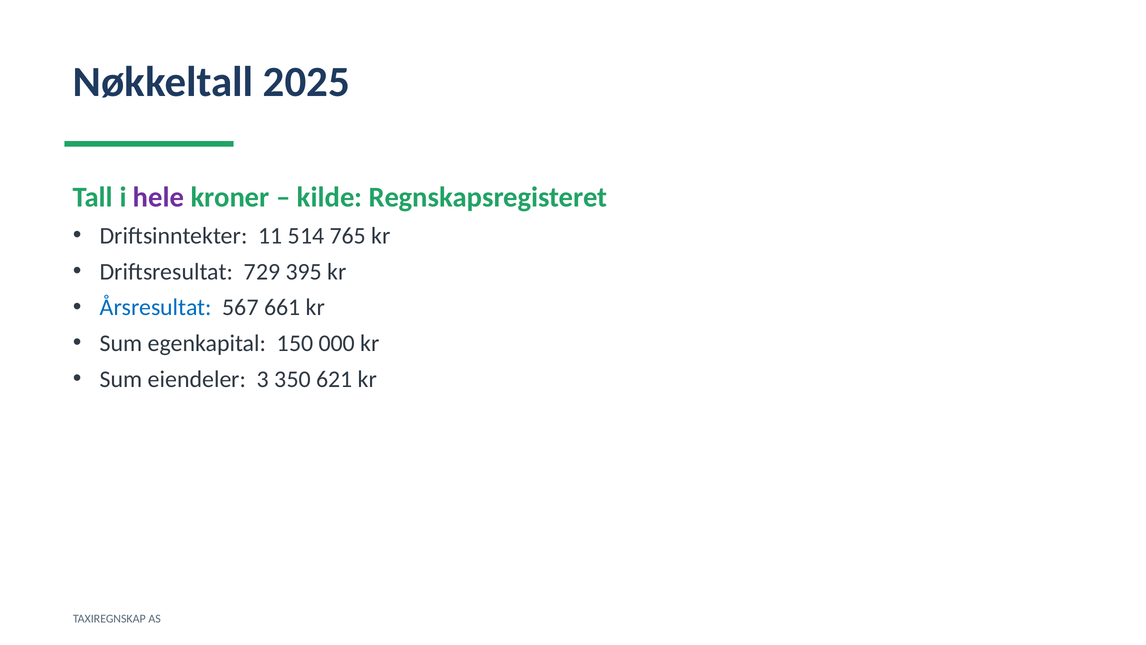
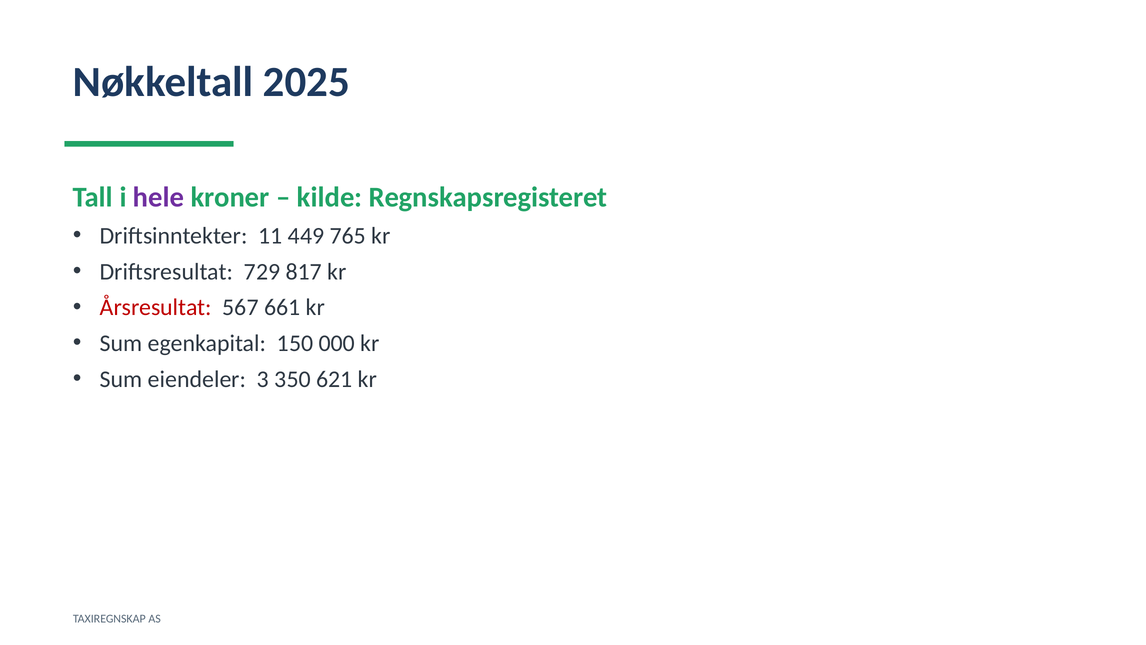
514: 514 -> 449 (306, 236)
395: 395 -> 817 (304, 271)
Årsresultat colour: blue -> red (156, 307)
